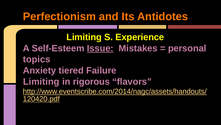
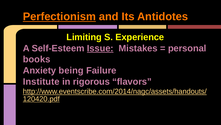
Perfectionism underline: none -> present (59, 17)
topics: topics -> books (37, 59)
tiered: tiered -> being (71, 70)
Limiting: Limiting -> Institute (41, 81)
